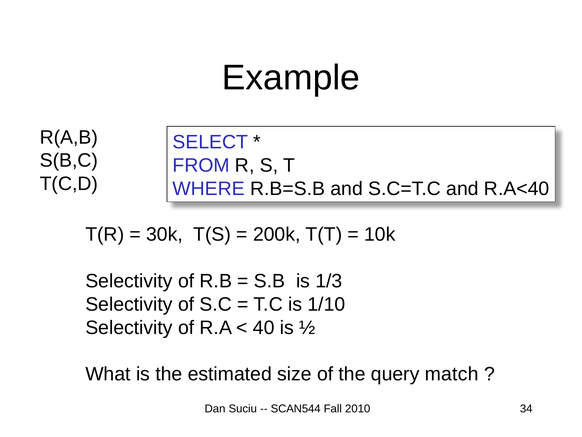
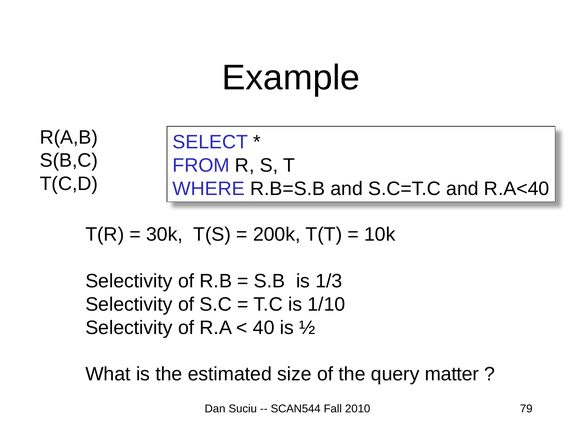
match: match -> matter (452, 374)
34: 34 -> 79 (526, 408)
